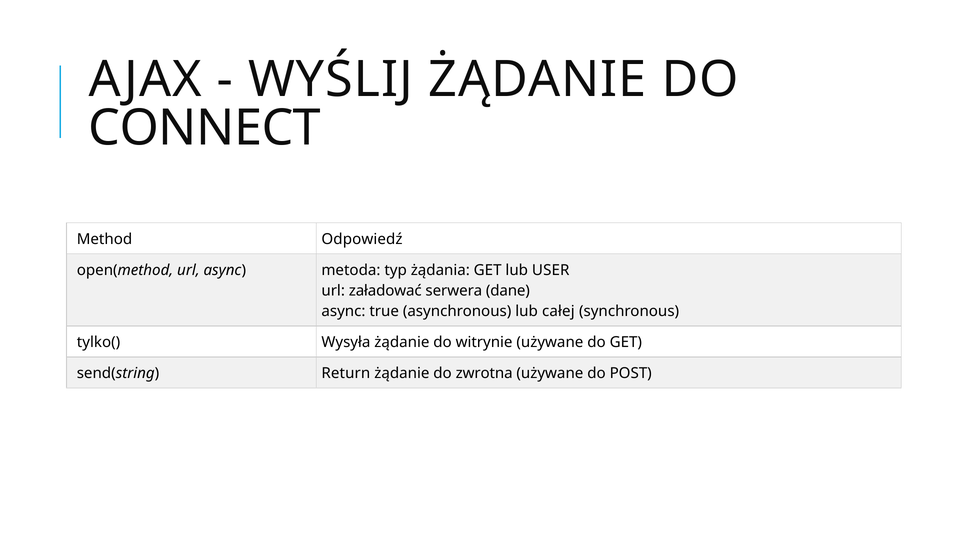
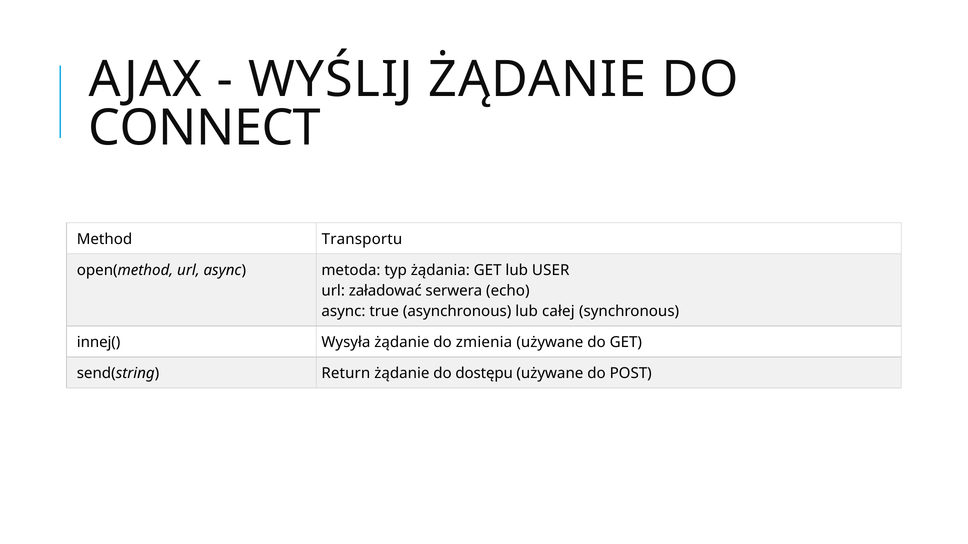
Odpowiedź: Odpowiedź -> Transportu (362, 239)
dane: dane -> echo (508, 291)
tylko(: tylko( -> innej( (99, 343)
witrynie: witrynie -> zmienia (484, 343)
zwrotna: zwrotna -> dostępu (484, 374)
